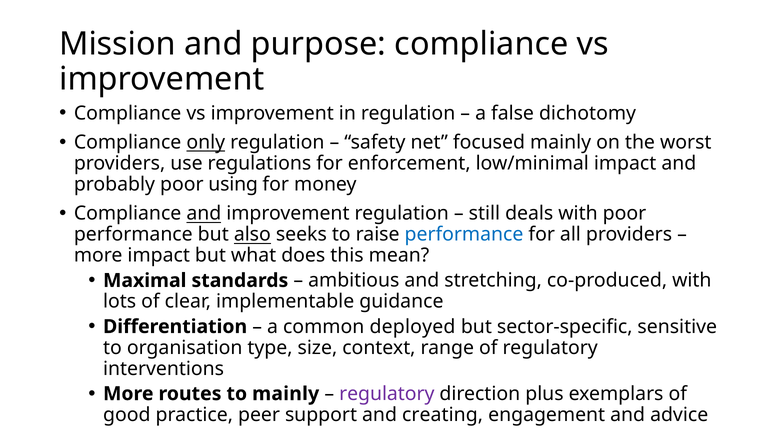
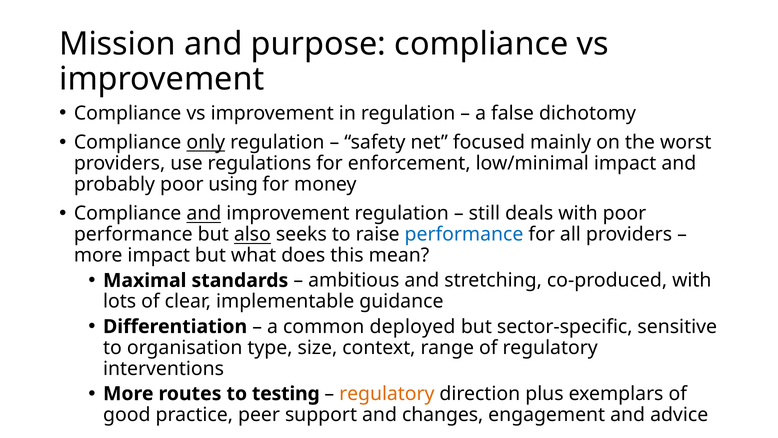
to mainly: mainly -> testing (286, 393)
regulatory colour: purple -> orange (387, 393)
creating: creating -> changes (443, 414)
